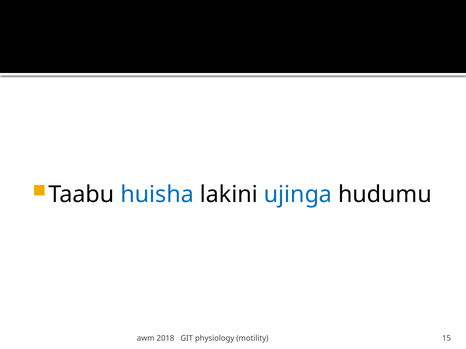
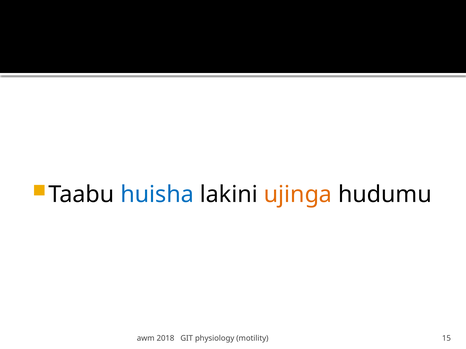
ujinga colour: blue -> orange (298, 195)
